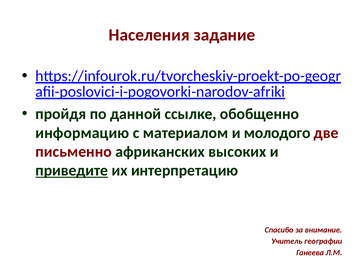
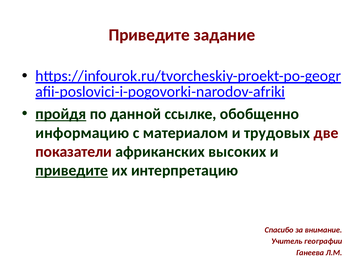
Населения: Населения -> Приведите (149, 35)
пройдя underline: none -> present (61, 114)
молодого: молодого -> трудовых (277, 133)
письменно: письменно -> показатели (74, 152)
